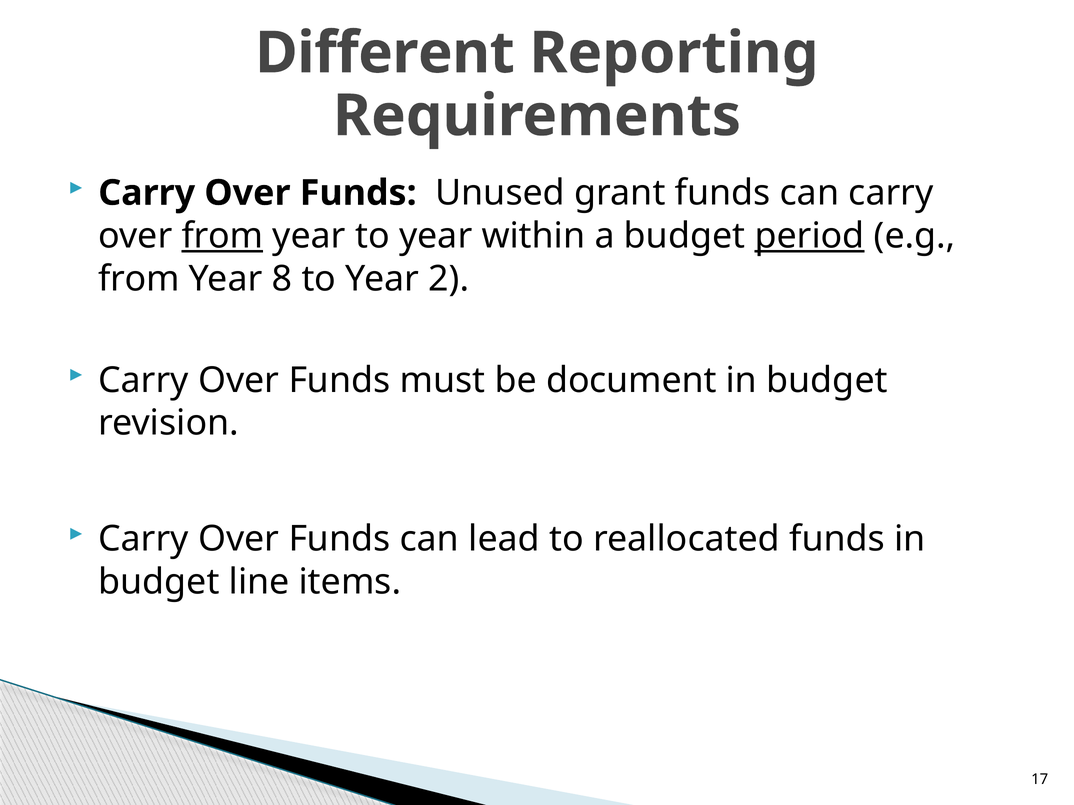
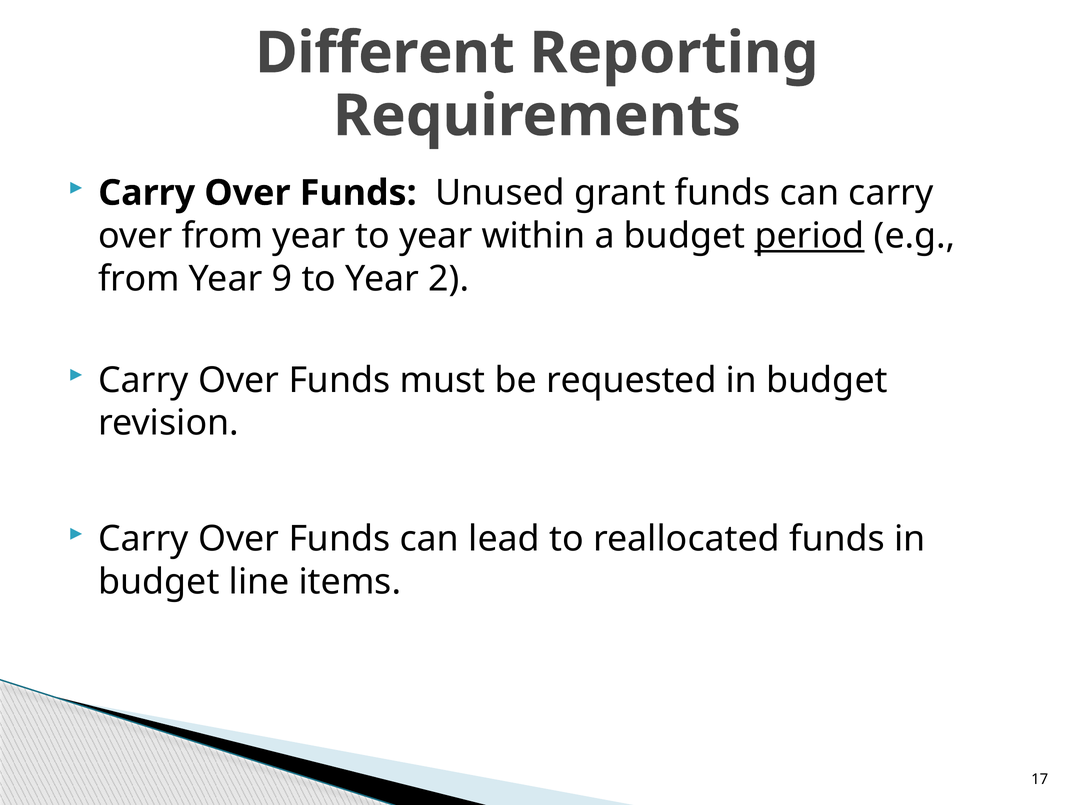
from underline: present -> none (223, 236)
8: 8 -> 9 (282, 279)
document: document -> requested (631, 380)
